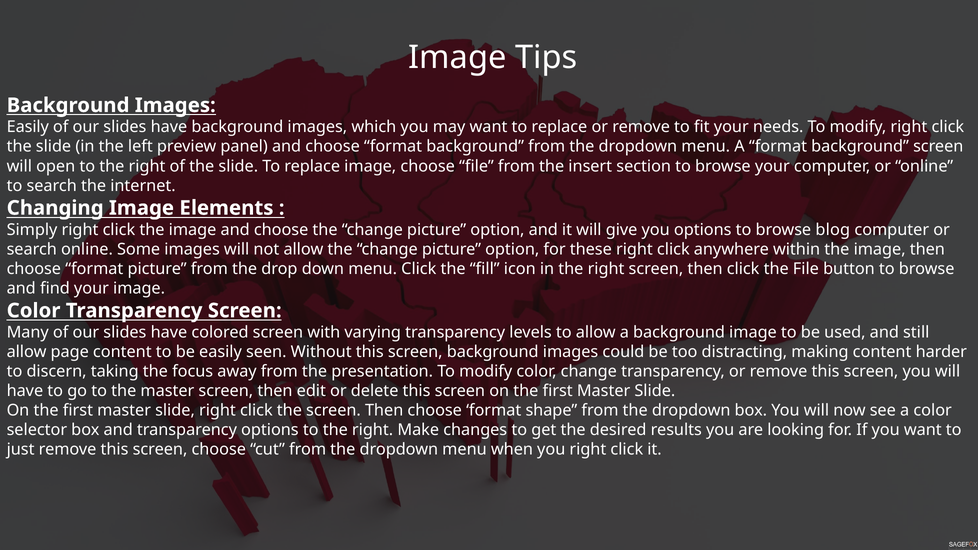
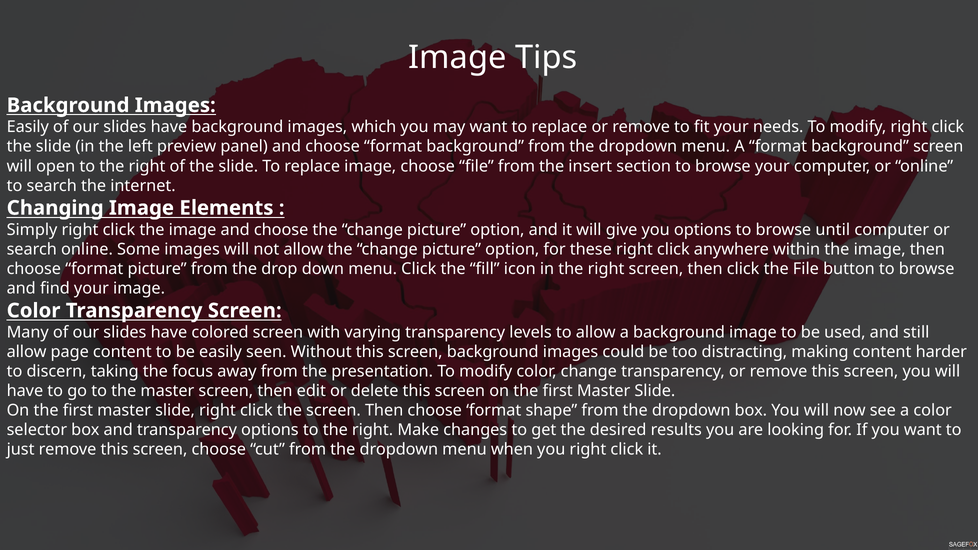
blog: blog -> until (833, 230)
